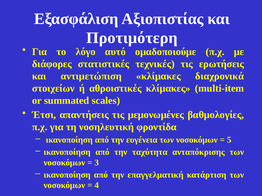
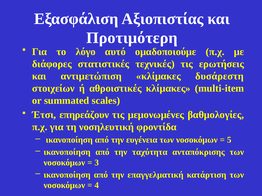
διαχρονικά: διαχρονικά -> δυσάρεστη (220, 76)
απαντήσεις: απαντήσεις -> επηρεάζουν (84, 115)
